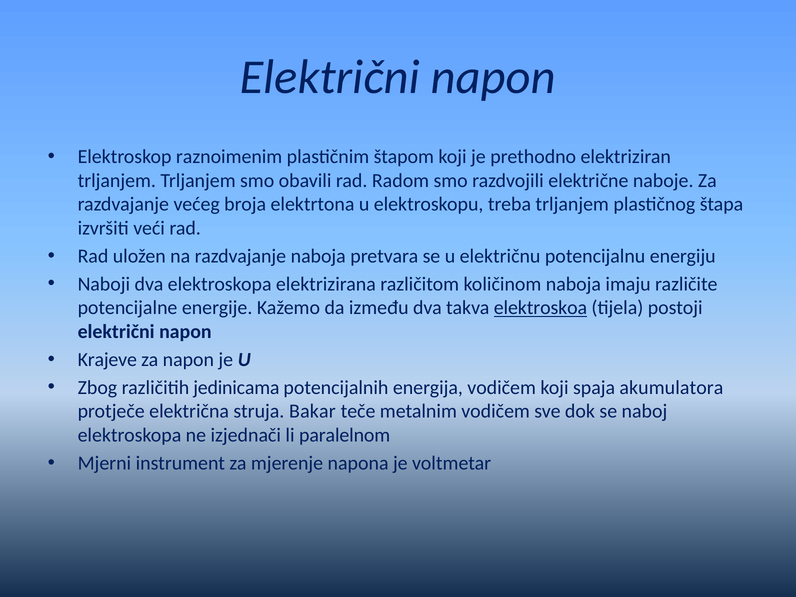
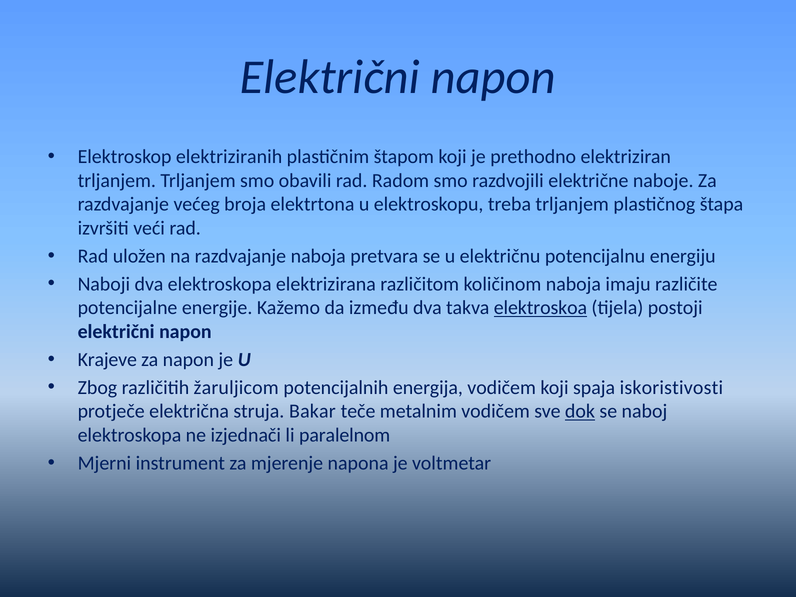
raznoimenim: raznoimenim -> elektriziranih (229, 157)
jedinicama: jedinicama -> žaruljicom (236, 387)
akumulatora: akumulatora -> iskoristivosti (671, 387)
dok underline: none -> present (580, 411)
